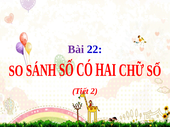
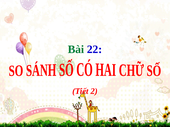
Bài colour: purple -> green (76, 50)
